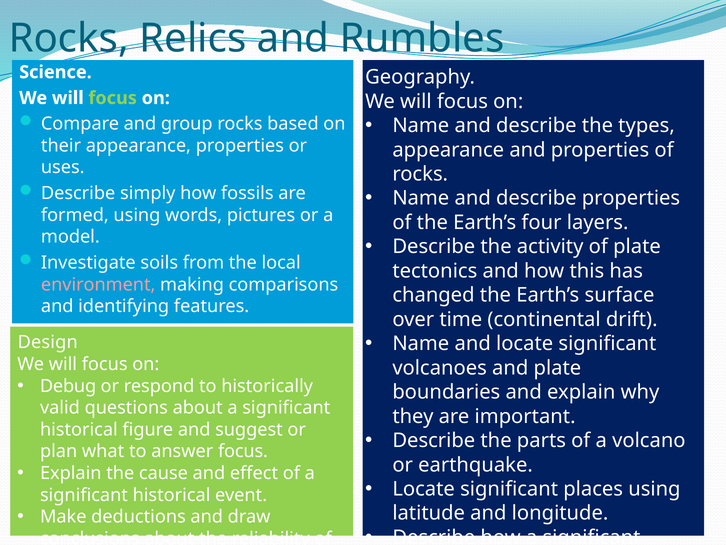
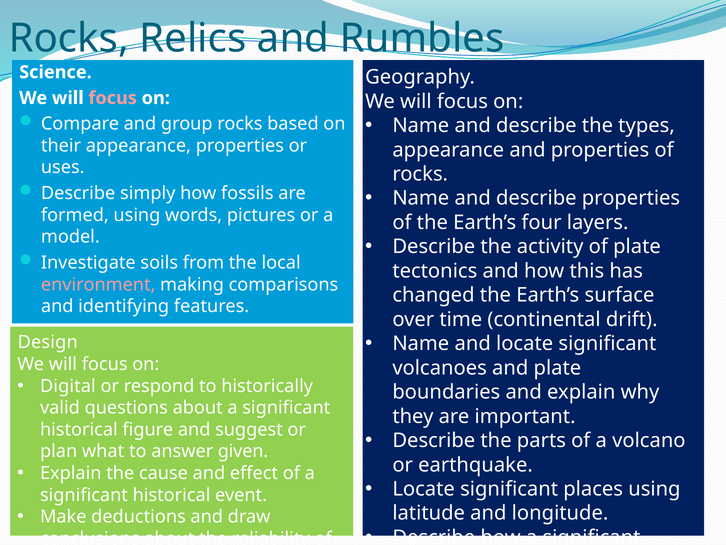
focus colour: light green -> pink (113, 98)
Debug: Debug -> Digital (68, 386)
answer focus: focus -> given (243, 451)
